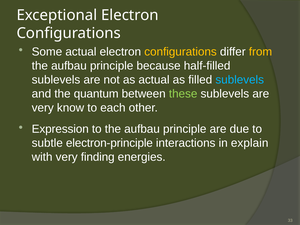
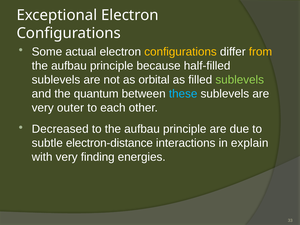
as actual: actual -> orbital (154, 80)
sublevels colour: light blue -> light green (240, 80)
these colour: light green -> light blue (183, 94)
know: know -> outer (70, 108)
Expression: Expression -> Decreased (60, 129)
electron-principle: electron-principle -> electron-distance (109, 143)
